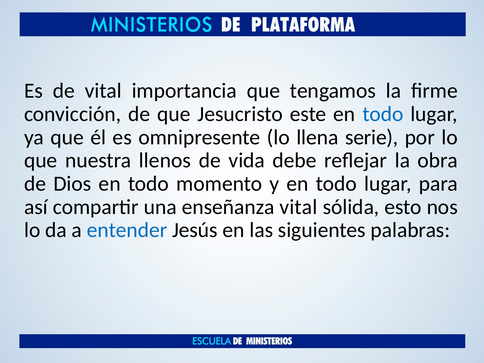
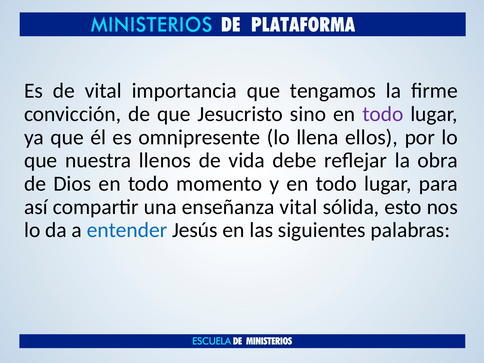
este: este -> sino (308, 114)
todo colour: blue -> purple (383, 114)
serie: serie -> ellos (372, 137)
